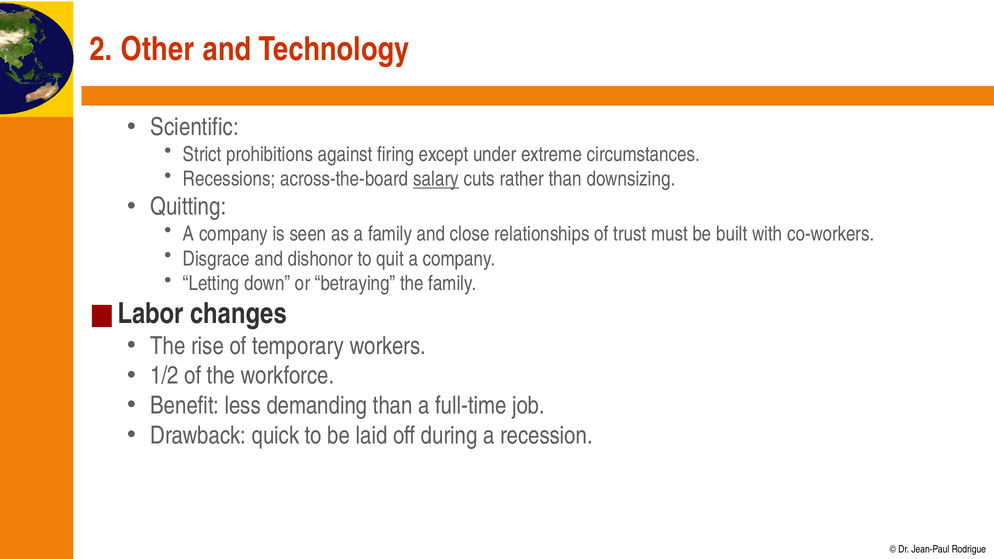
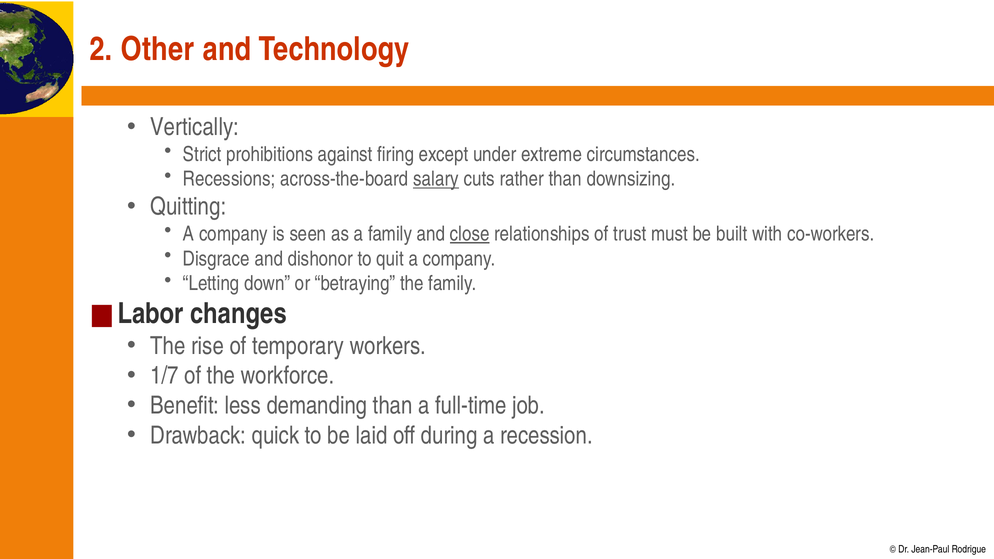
Scientific: Scientific -> Vertically (195, 127)
close underline: none -> present (470, 234)
1/2: 1/2 -> 1/7 (165, 376)
